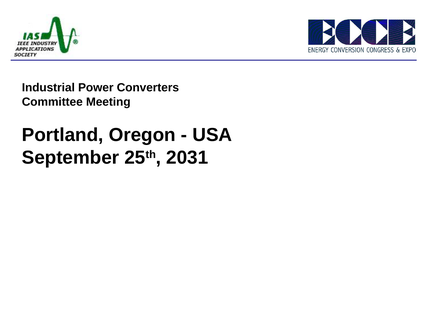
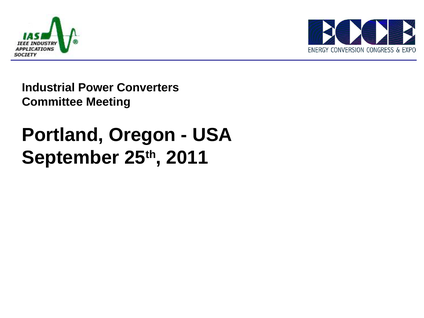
2031: 2031 -> 2011 (187, 157)
